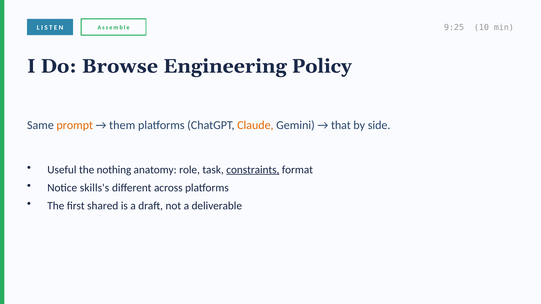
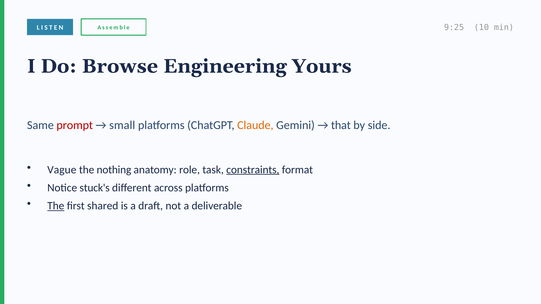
Policy: Policy -> Yours (322, 66)
prompt colour: orange -> red (75, 125)
them: them -> small (122, 125)
Useful: Useful -> Vague (62, 170)
skills's: skills's -> stuck's (95, 188)
The underline: none -> present (56, 206)
